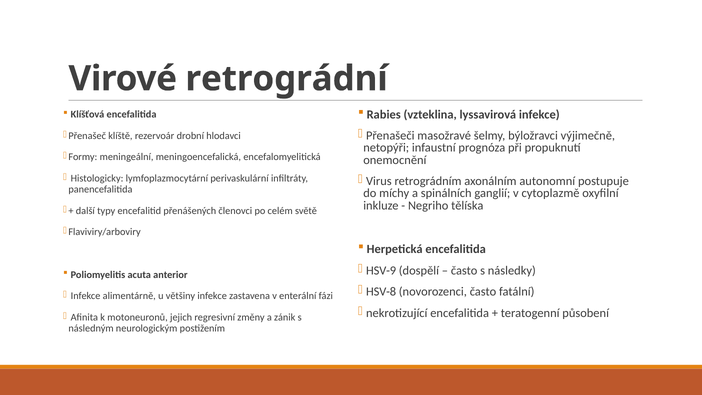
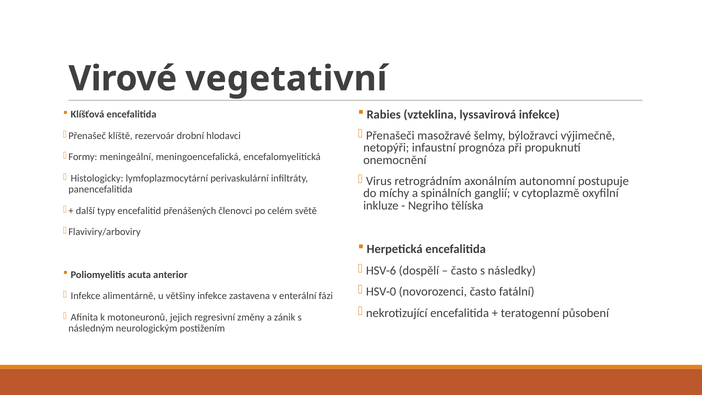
retrográdní: retrográdní -> vegetativní (286, 79)
HSV-9: HSV-9 -> HSV-6 (381, 271)
HSV-8: HSV-8 -> HSV-0 (381, 292)
